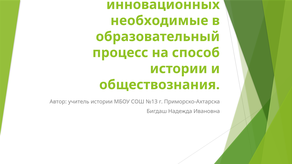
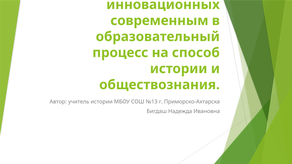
необходимые: необходимые -> современным (159, 21)
